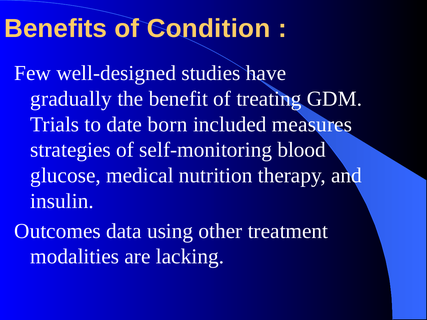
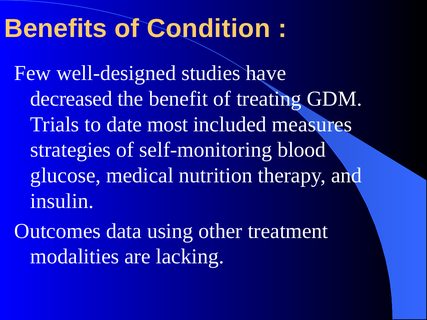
gradually: gradually -> decreased (71, 99)
born: born -> most (168, 124)
